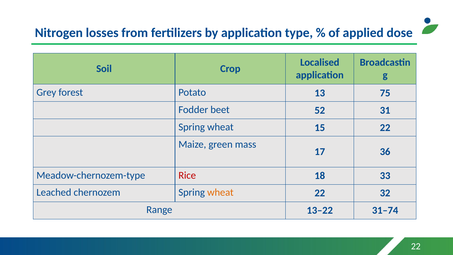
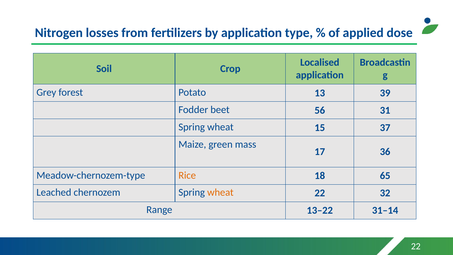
75: 75 -> 39 (385, 93)
52: 52 -> 56 (320, 110)
15 22: 22 -> 37 (385, 128)
Rice colour: red -> orange (187, 175)
33: 33 -> 65 (385, 176)
31–74: 31–74 -> 31–14 (385, 210)
